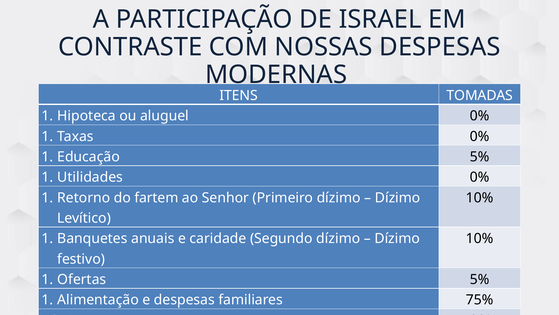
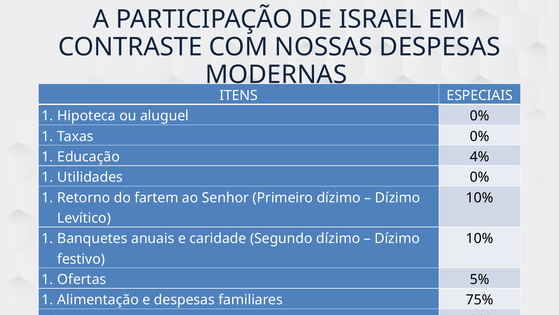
TOMADAS: TOMADAS -> ESPECIAIS (480, 95)
Educação 5%: 5% -> 4% (480, 157)
